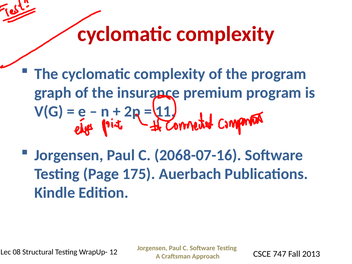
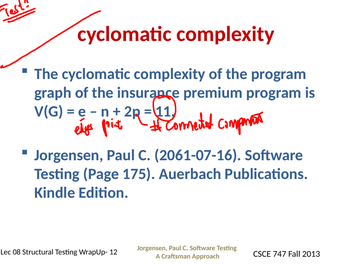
2068-07-16: 2068-07-16 -> 2061-07-16 (198, 155)
